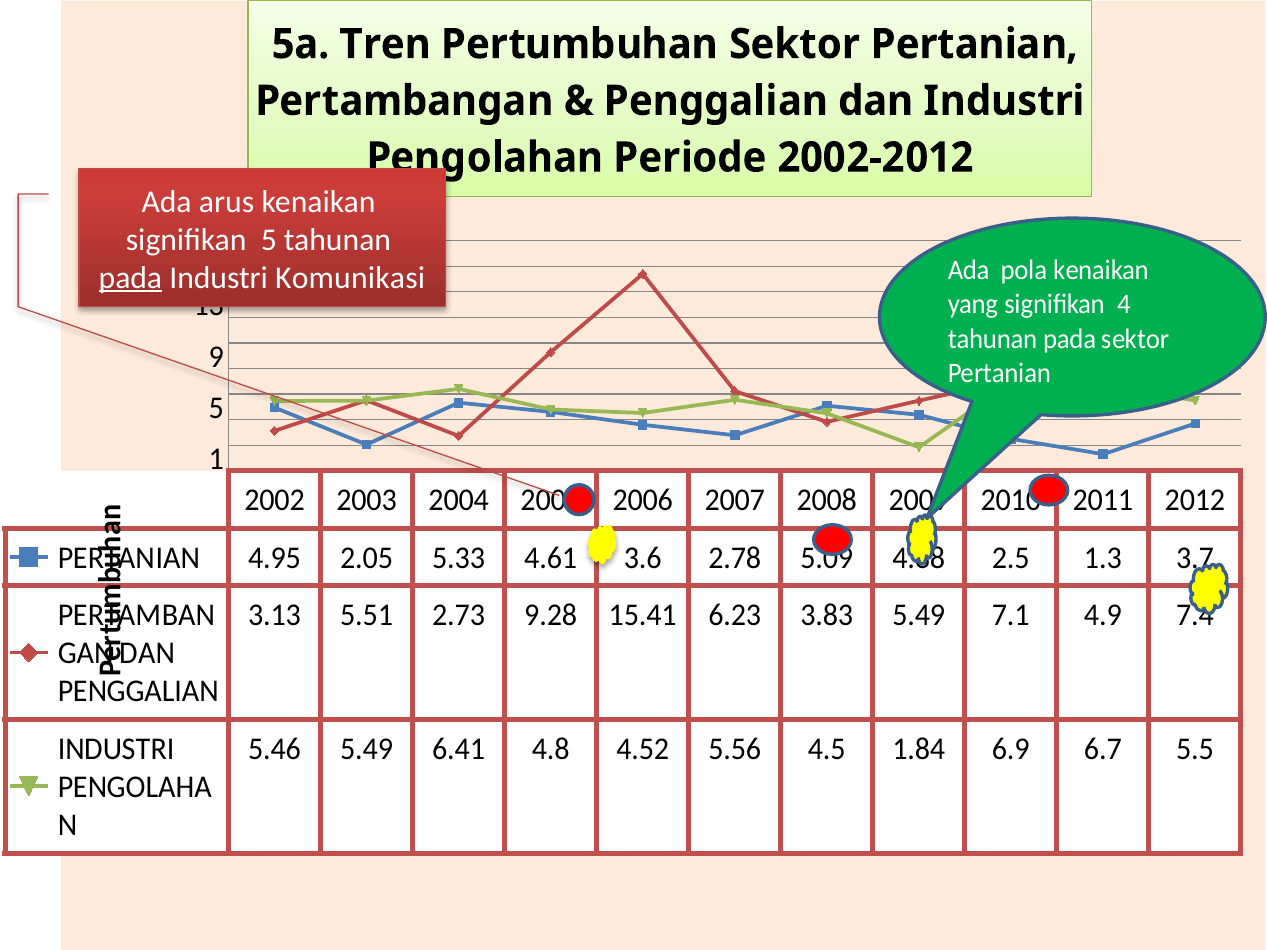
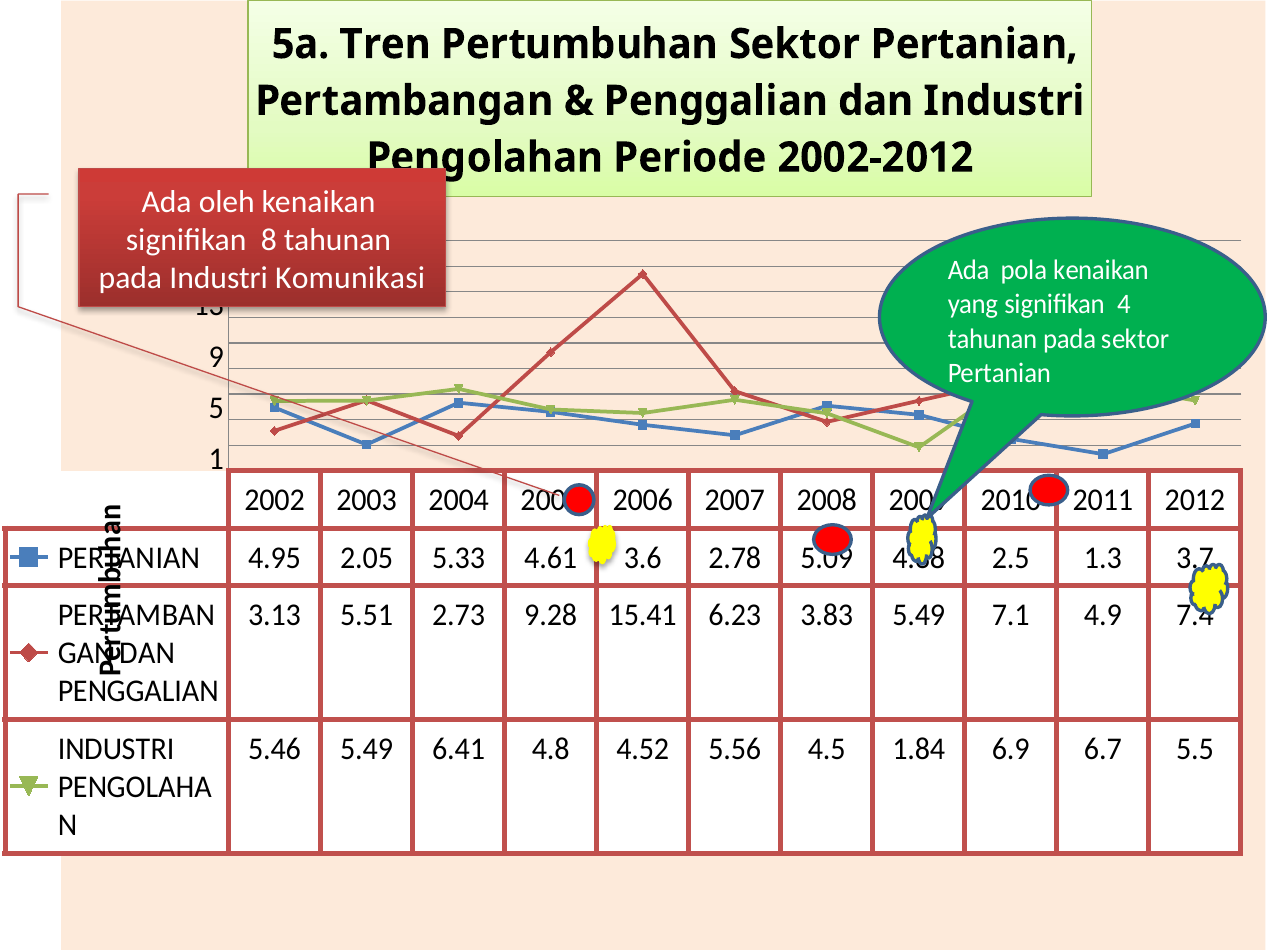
arus: arus -> oleh (227, 202)
5: 5 -> 8 (269, 240)
pada underline: present -> none (130, 278)
